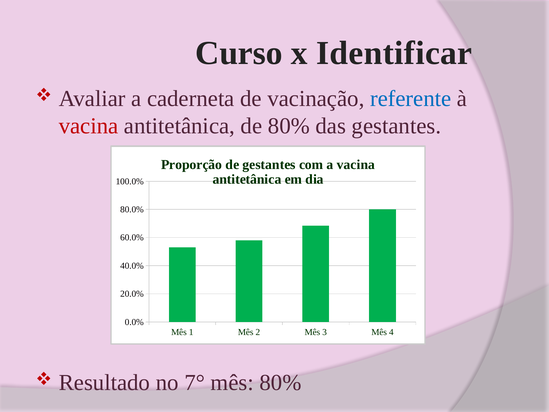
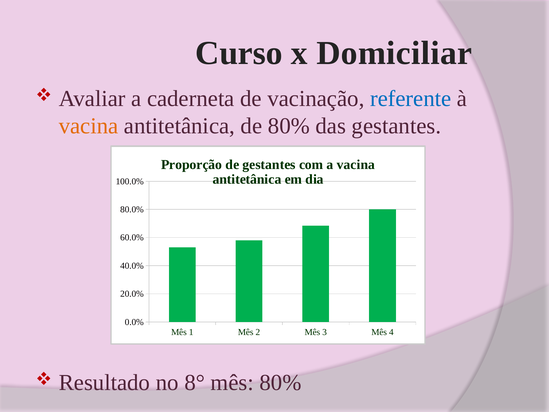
Identificar: Identificar -> Domiciliar (394, 53)
vacina colour: red -> orange (89, 126)
7°: 7° -> 8° (195, 382)
